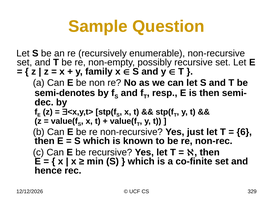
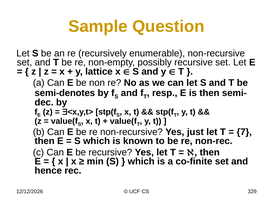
family: family -> lattice (99, 71)
6: 6 -> 7 (244, 132)
